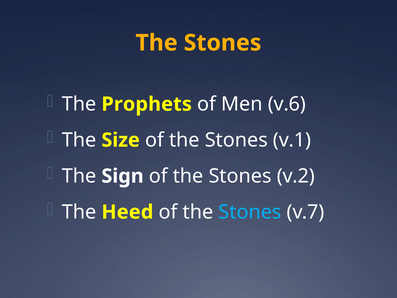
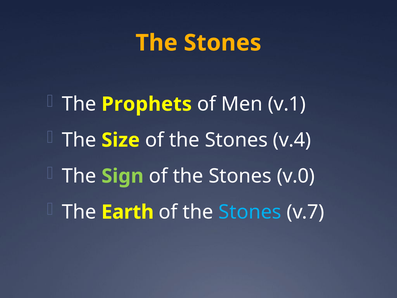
v.6: v.6 -> v.1 (287, 104)
v.1: v.1 -> v.4 (292, 140)
Sign colour: white -> light green (123, 176)
v.2: v.2 -> v.0 (296, 176)
Heed: Heed -> Earth (128, 212)
